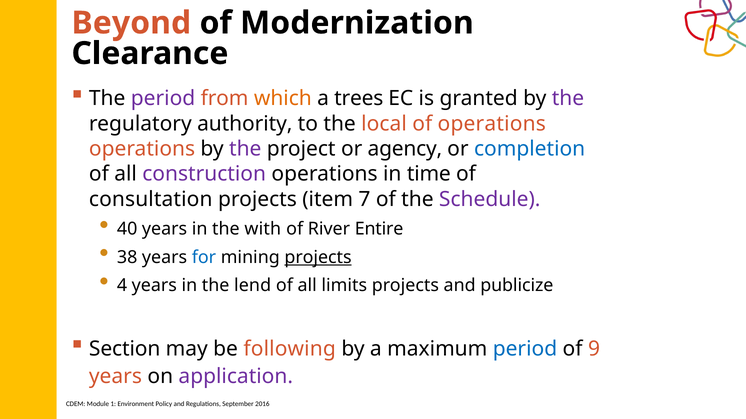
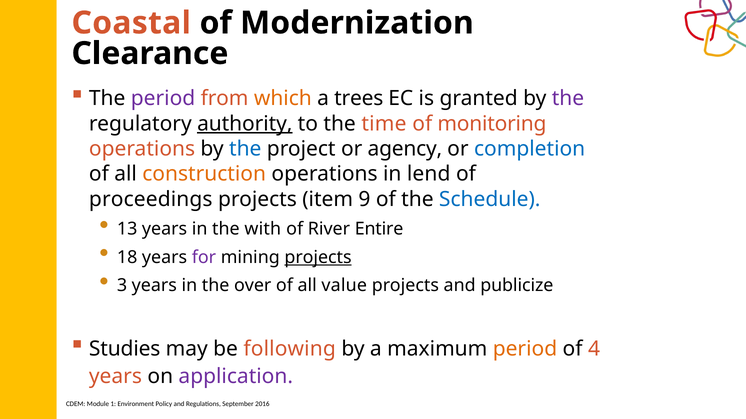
Beyond: Beyond -> Coastal (131, 23)
authority underline: none -> present (245, 124)
local: local -> time (384, 124)
of operations: operations -> monitoring (492, 124)
the colour: purple -> blue (245, 149)
construction colour: purple -> orange (204, 174)
time: time -> lend (429, 174)
consultation: consultation -> proceedings (151, 199)
7: 7 -> 9 (364, 199)
Schedule colour: purple -> blue (490, 199)
40: 40 -> 13 (127, 229)
38: 38 -> 18 (127, 258)
for colour: blue -> purple (204, 258)
4: 4 -> 3 (122, 286)
lend: lend -> over (253, 286)
limits: limits -> value (344, 286)
Section: Section -> Studies (125, 349)
period colour: blue -> orange (525, 349)
9: 9 -> 4 (594, 349)
